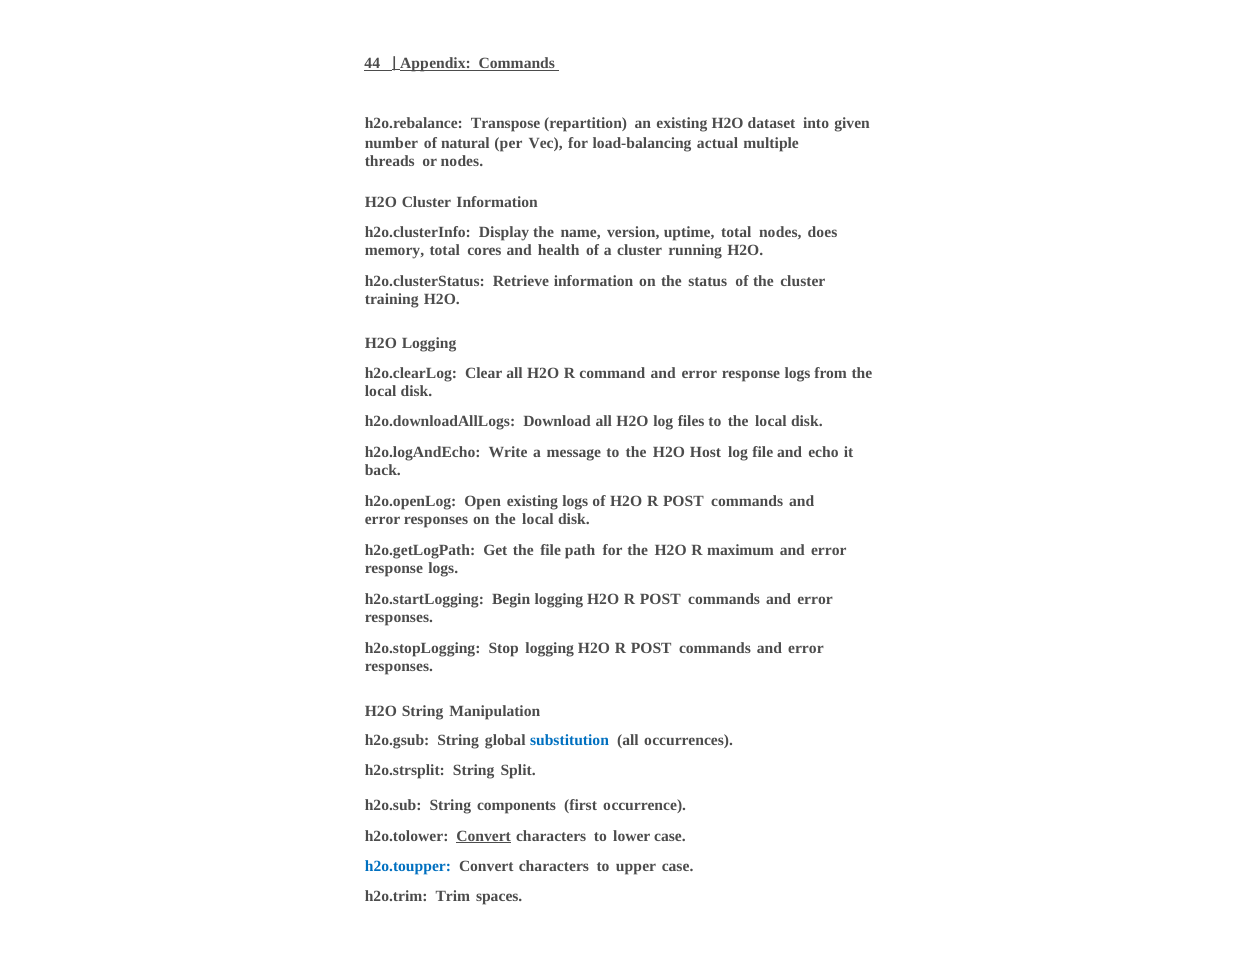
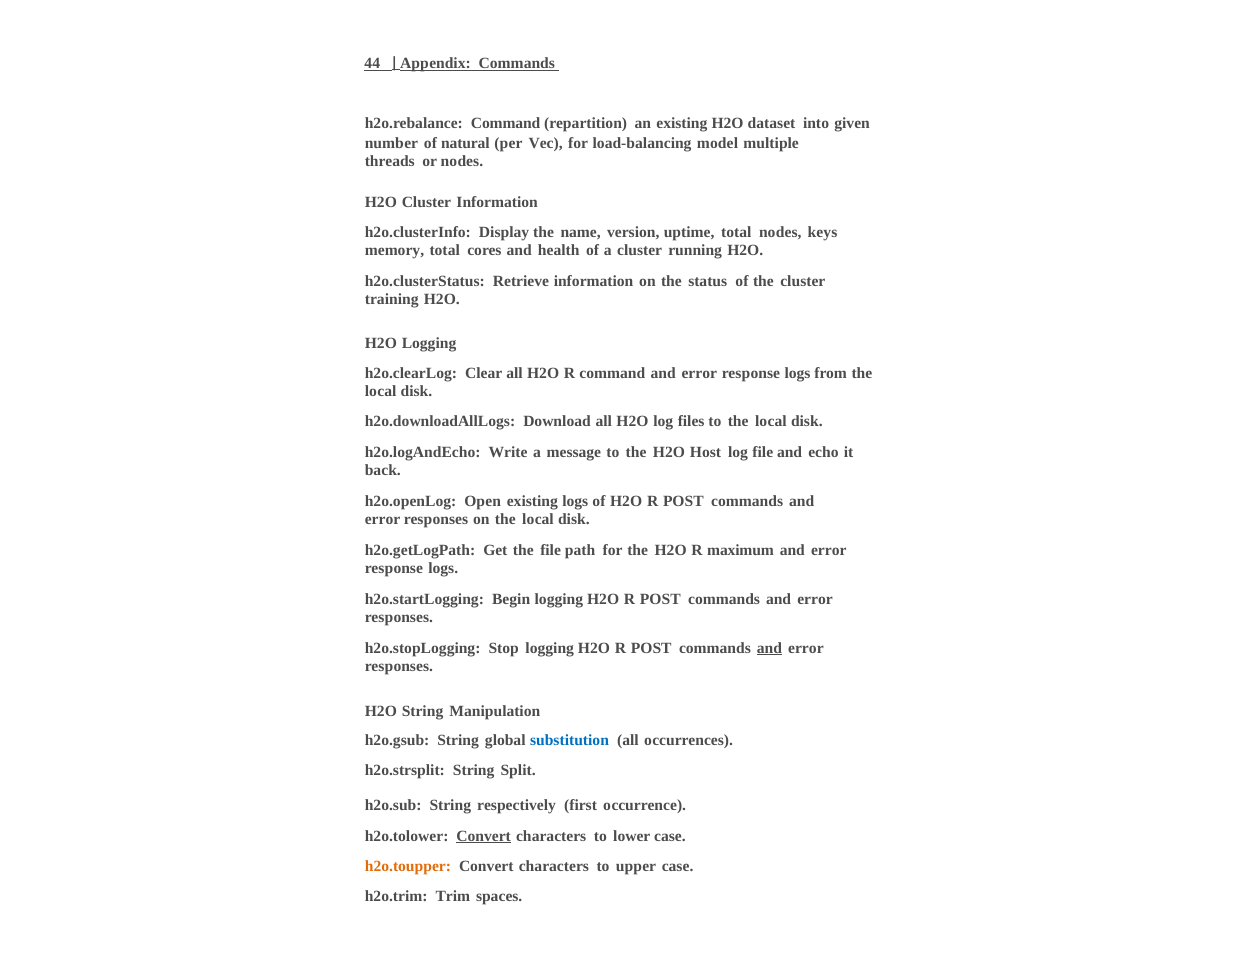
h2o.rebalance Transpose: Transpose -> Command (506, 123)
actual: actual -> model (717, 143)
does: does -> keys (822, 232)
and underline: none -> present (769, 647)
components: components -> respectively (517, 805)
h2o.toupper colour: blue -> orange (408, 866)
